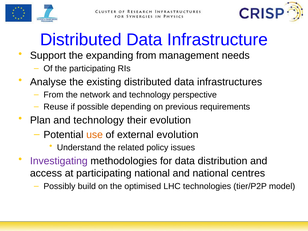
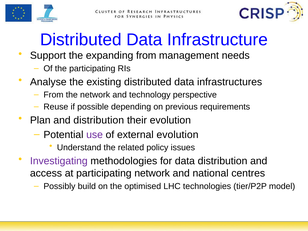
Plan and technology: technology -> distribution (99, 120)
use colour: orange -> purple (95, 135)
participating national: national -> network (152, 173)
